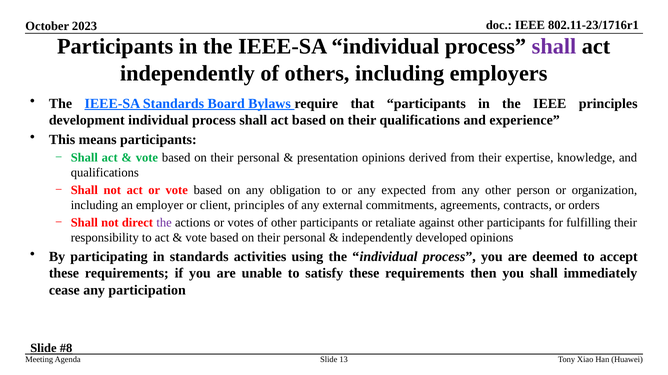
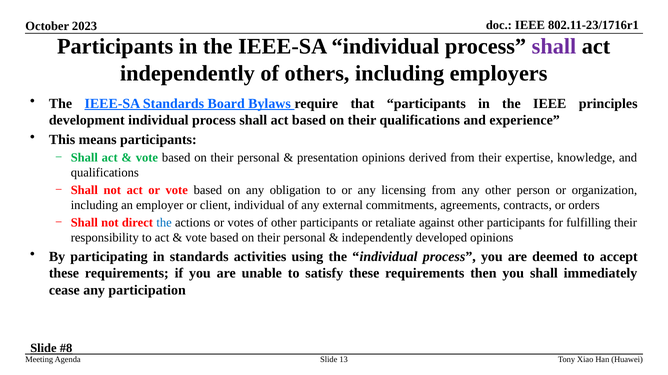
expected: expected -> licensing (404, 191)
client principles: principles -> individual (259, 206)
the colour: purple -> blue (164, 223)
